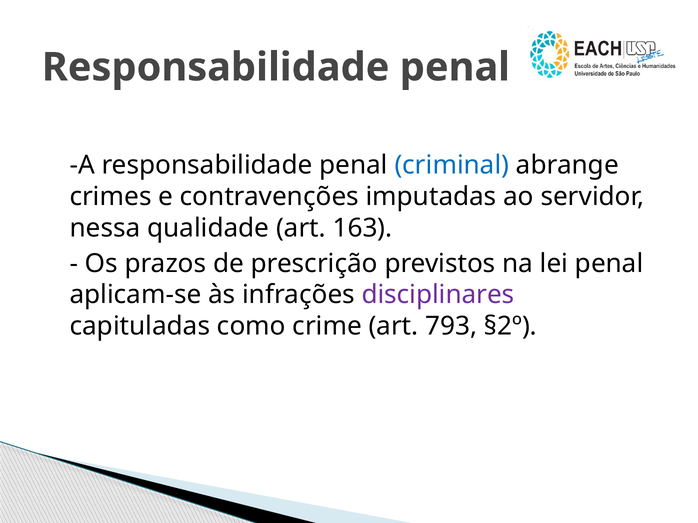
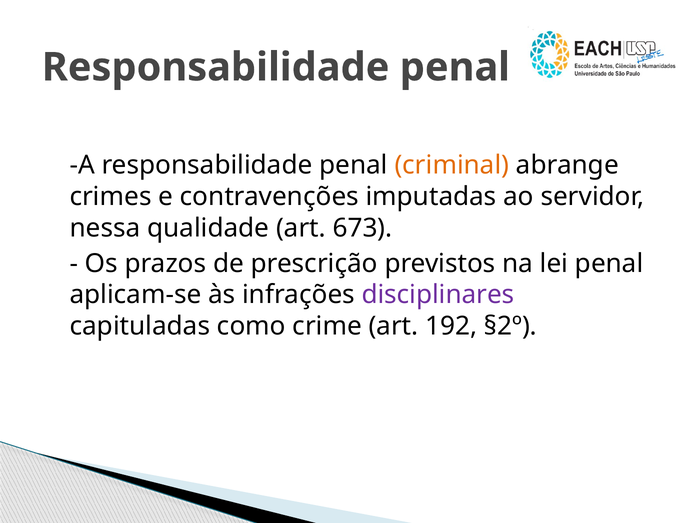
criminal colour: blue -> orange (452, 166)
163: 163 -> 673 (362, 228)
793: 793 -> 192 (451, 327)
